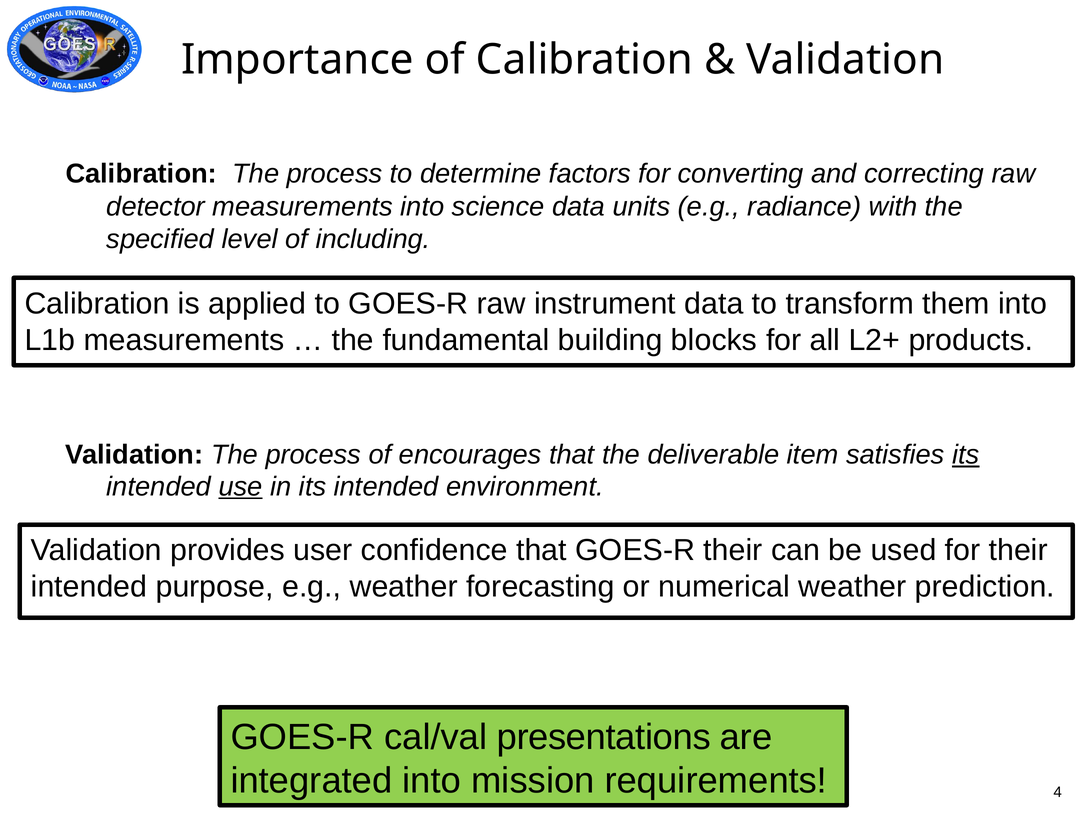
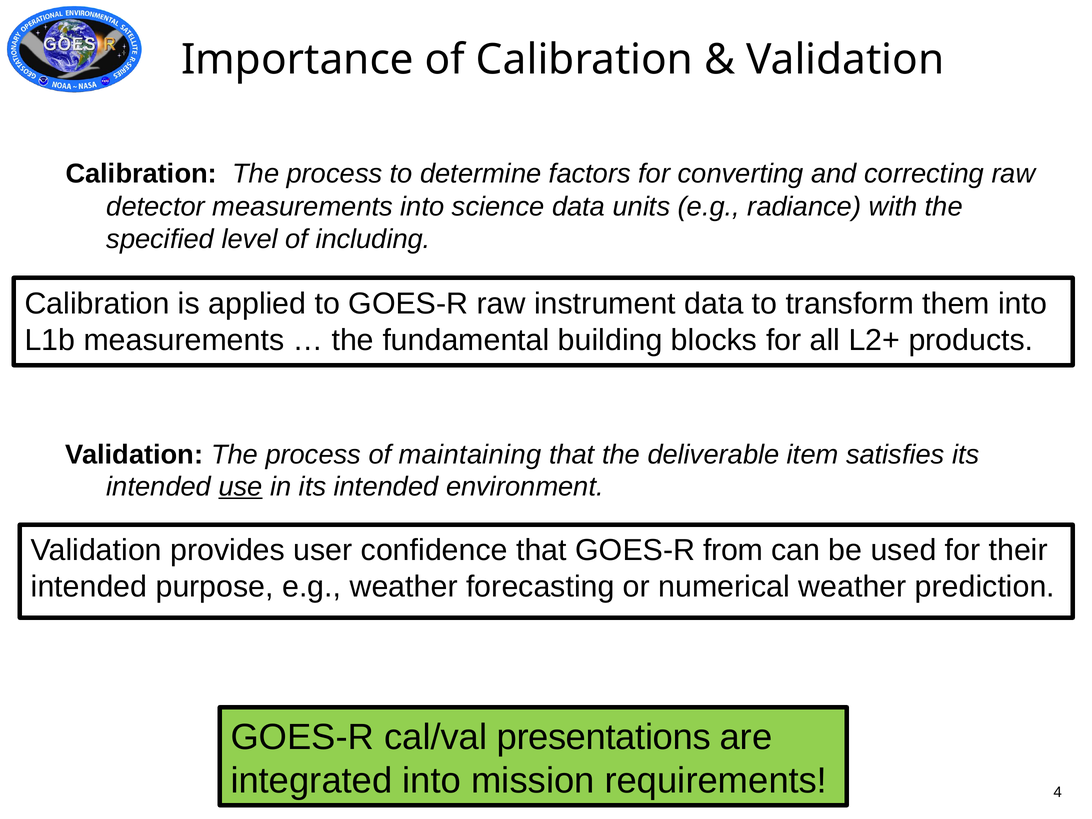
encourages: encourages -> maintaining (470, 455)
its underline: present -> none (966, 455)
GOES-R their: their -> from (733, 550)
